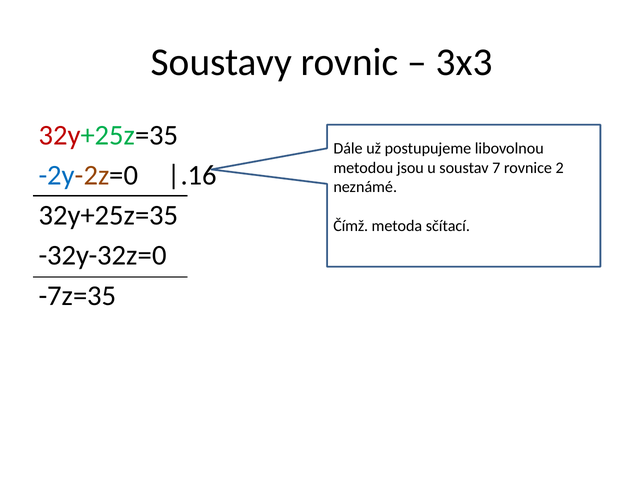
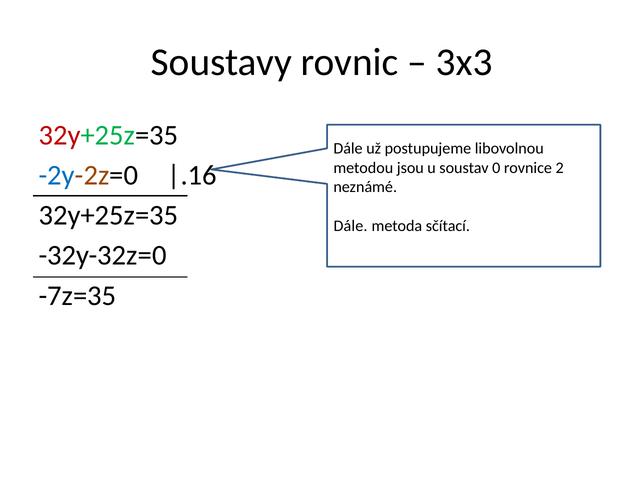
7: 7 -> 0 (496, 168)
Čímž: Čímž -> Dále (351, 226)
